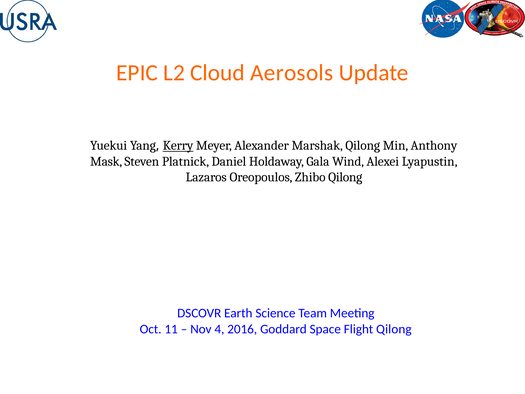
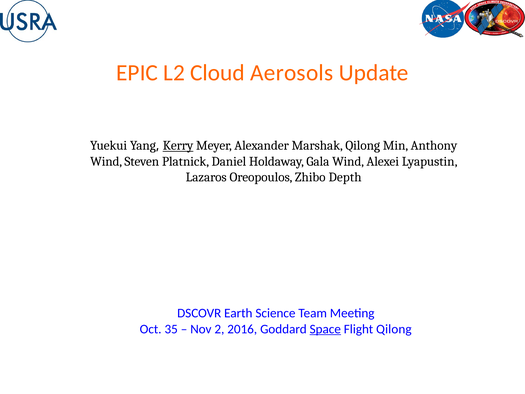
Mask: Mask -> Wind (106, 161)
Zhibo Qilong: Qilong -> Depth (345, 177)
11: 11 -> 35 (171, 329)
4: 4 -> 2 (219, 329)
Space underline: none -> present (325, 329)
